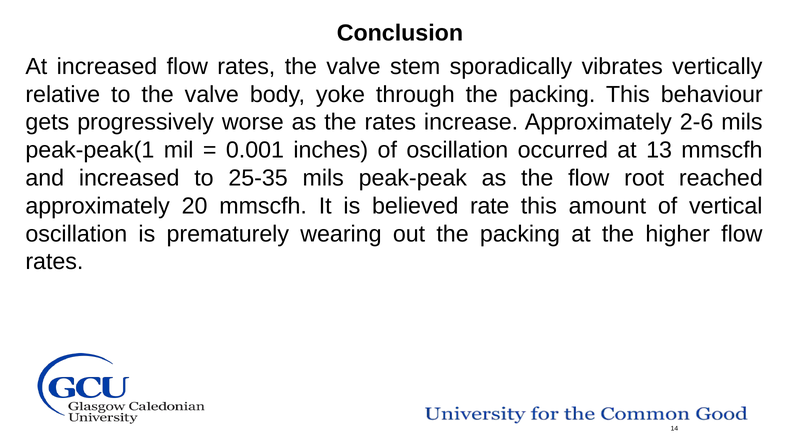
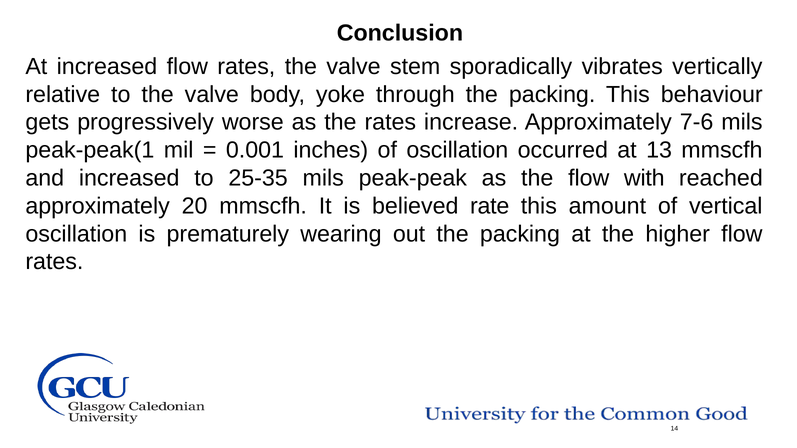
2-6: 2-6 -> 7-6 (697, 122)
root: root -> with (644, 178)
